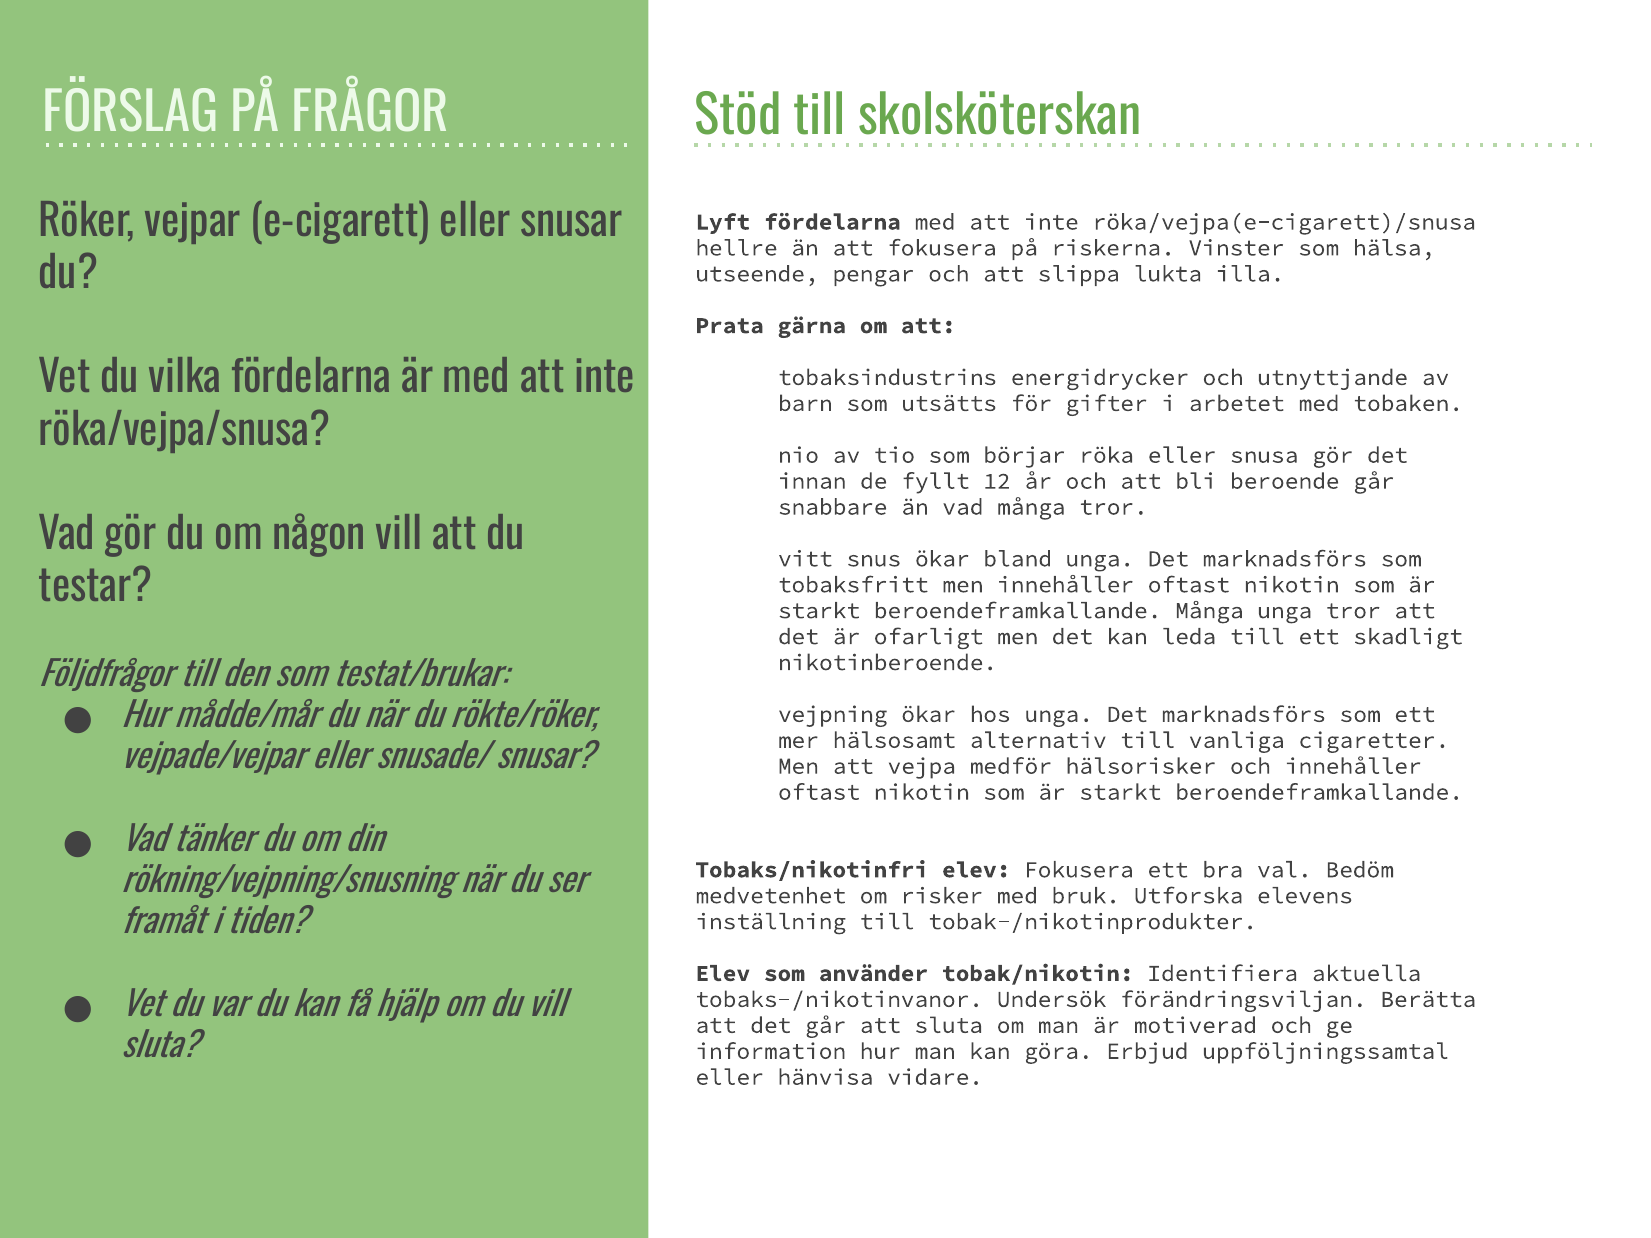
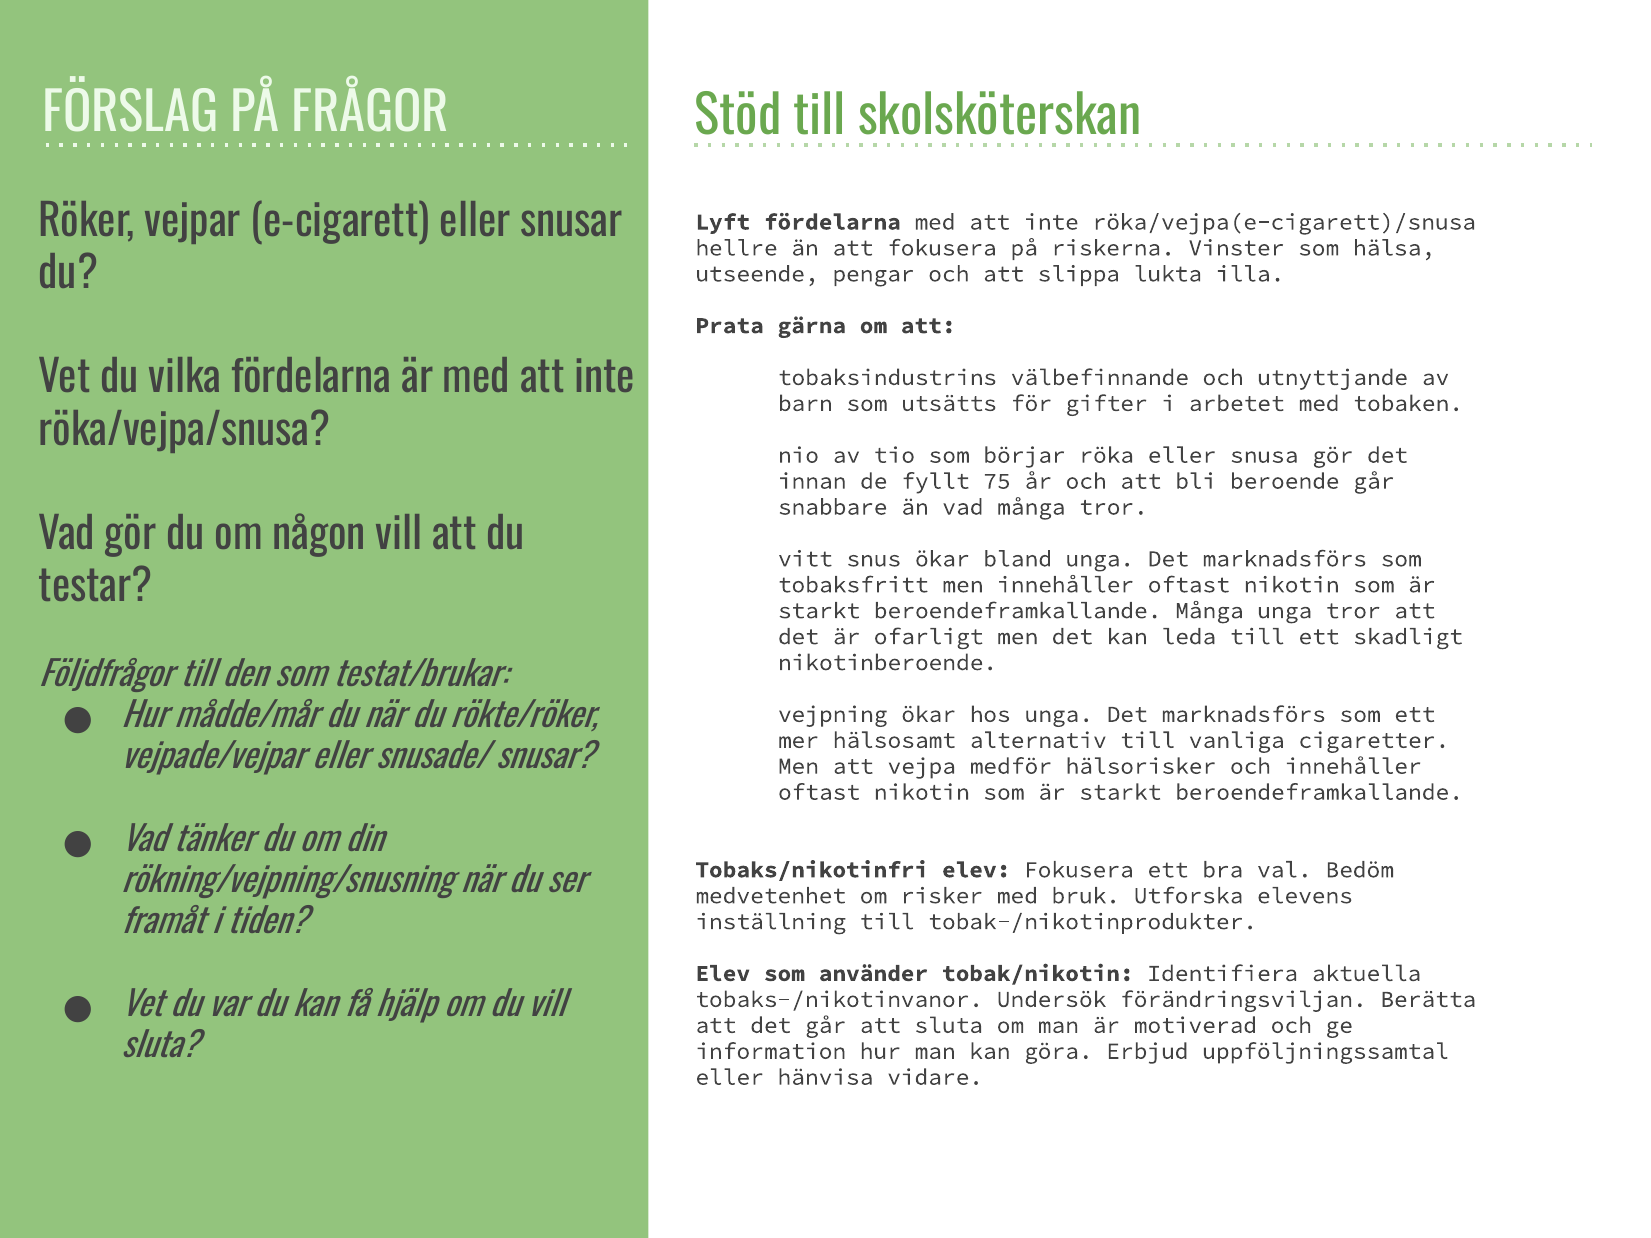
energidrycker: energidrycker -> välbefinnande (1100, 377)
12: 12 -> 75 (997, 481)
